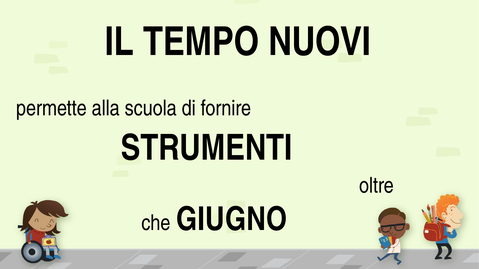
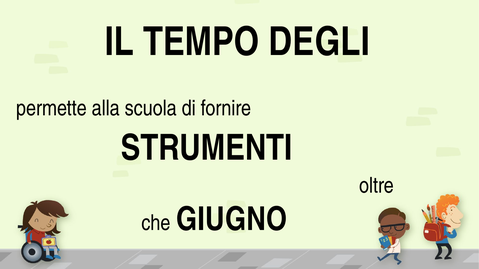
NUOVI: NUOVI -> DEGLI (319, 42)
